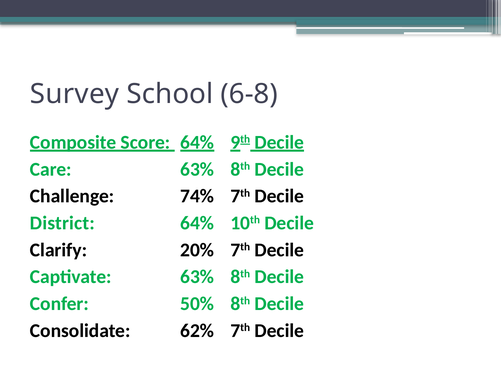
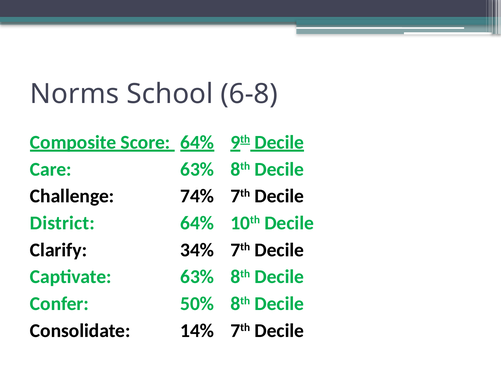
Survey: Survey -> Norms (75, 94)
20%: 20% -> 34% (197, 250)
62%: 62% -> 14% (197, 330)
